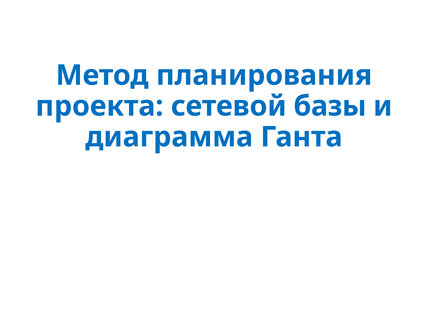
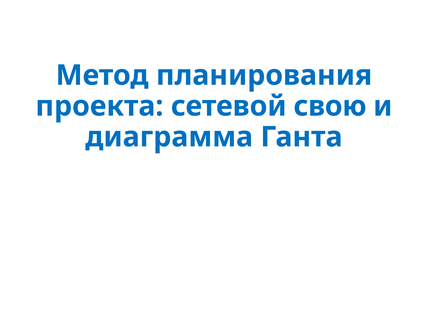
базы: базы -> свою (330, 106)
